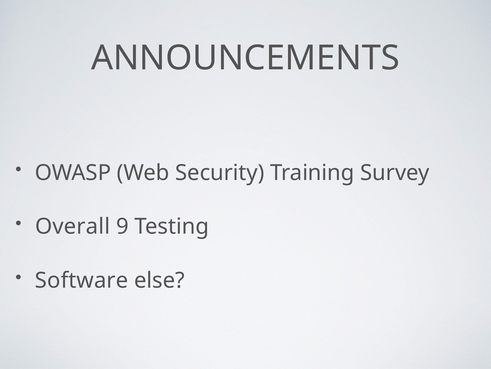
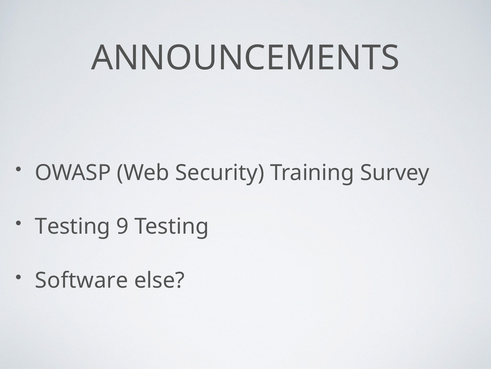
Overall: Overall -> Testing (73, 226)
